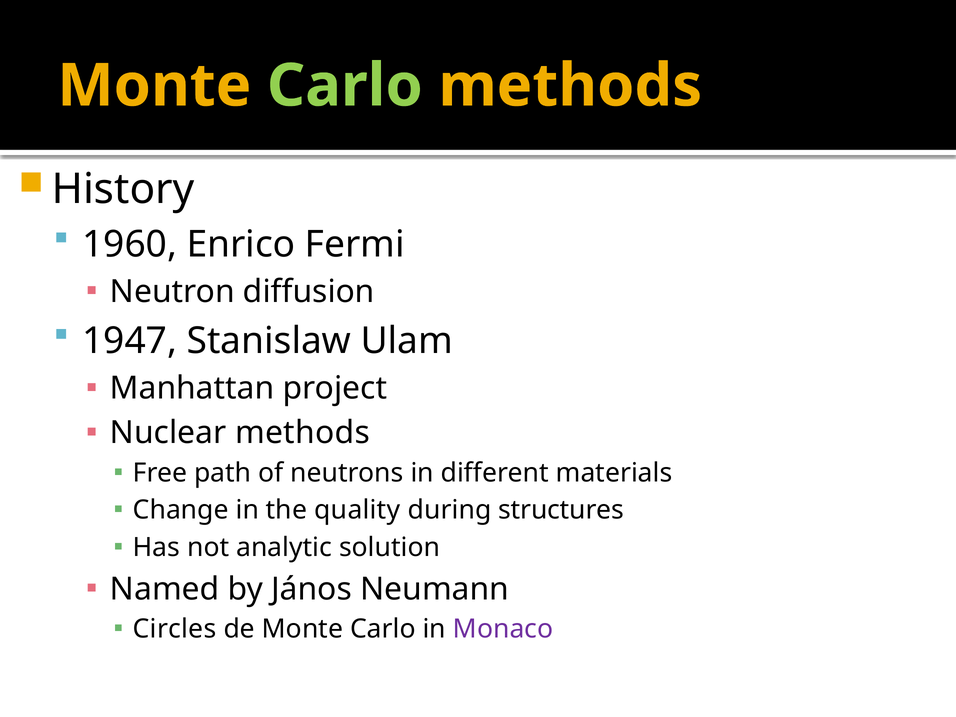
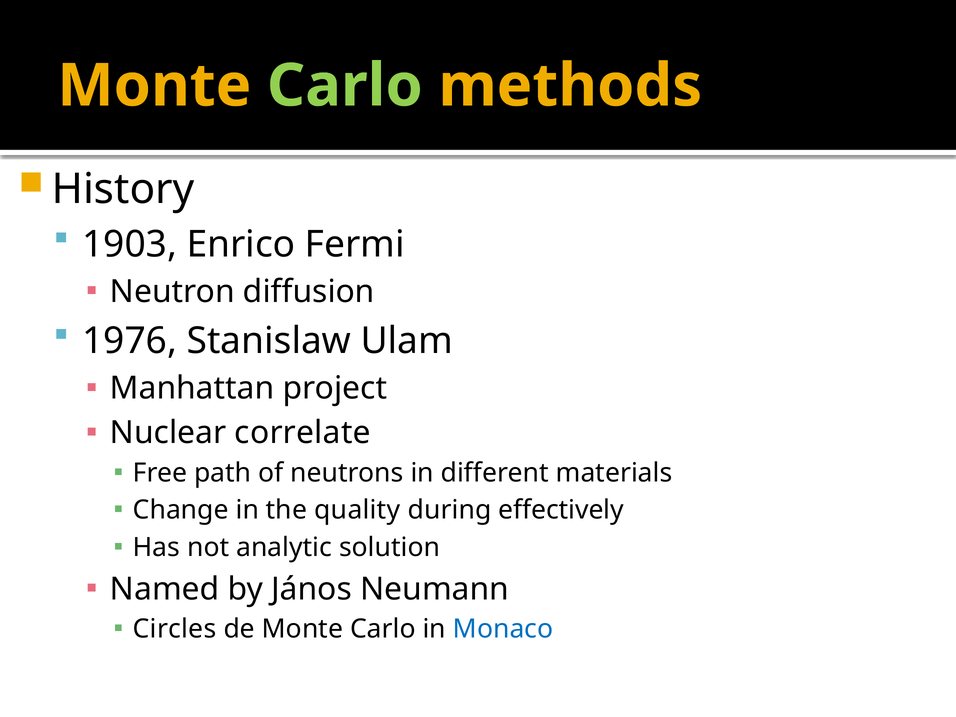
1960: 1960 -> 1903 (130, 244)
1947: 1947 -> 1976 (130, 341)
Nuclear methods: methods -> correlate (303, 433)
structures: structures -> effectively (561, 510)
Monaco colour: purple -> blue (503, 629)
